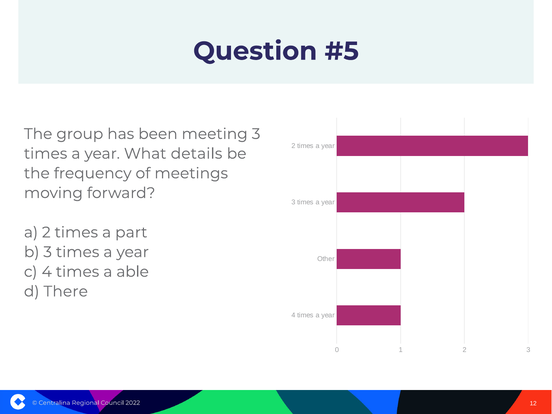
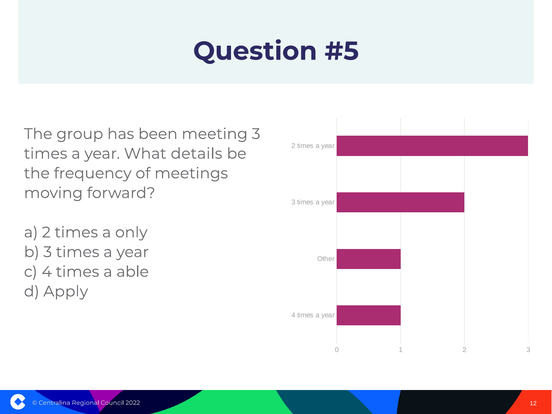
part: part -> only (131, 232)
There: There -> Apply (66, 291)
